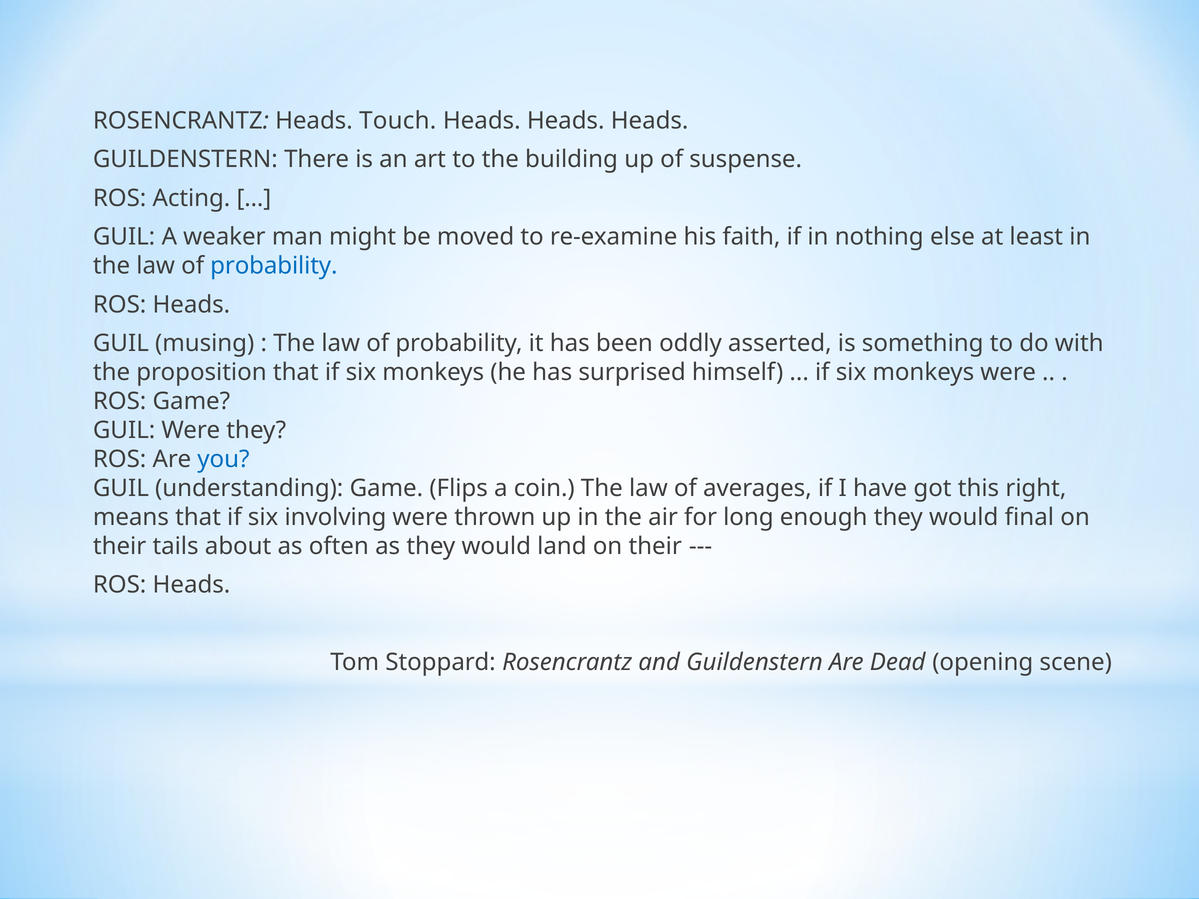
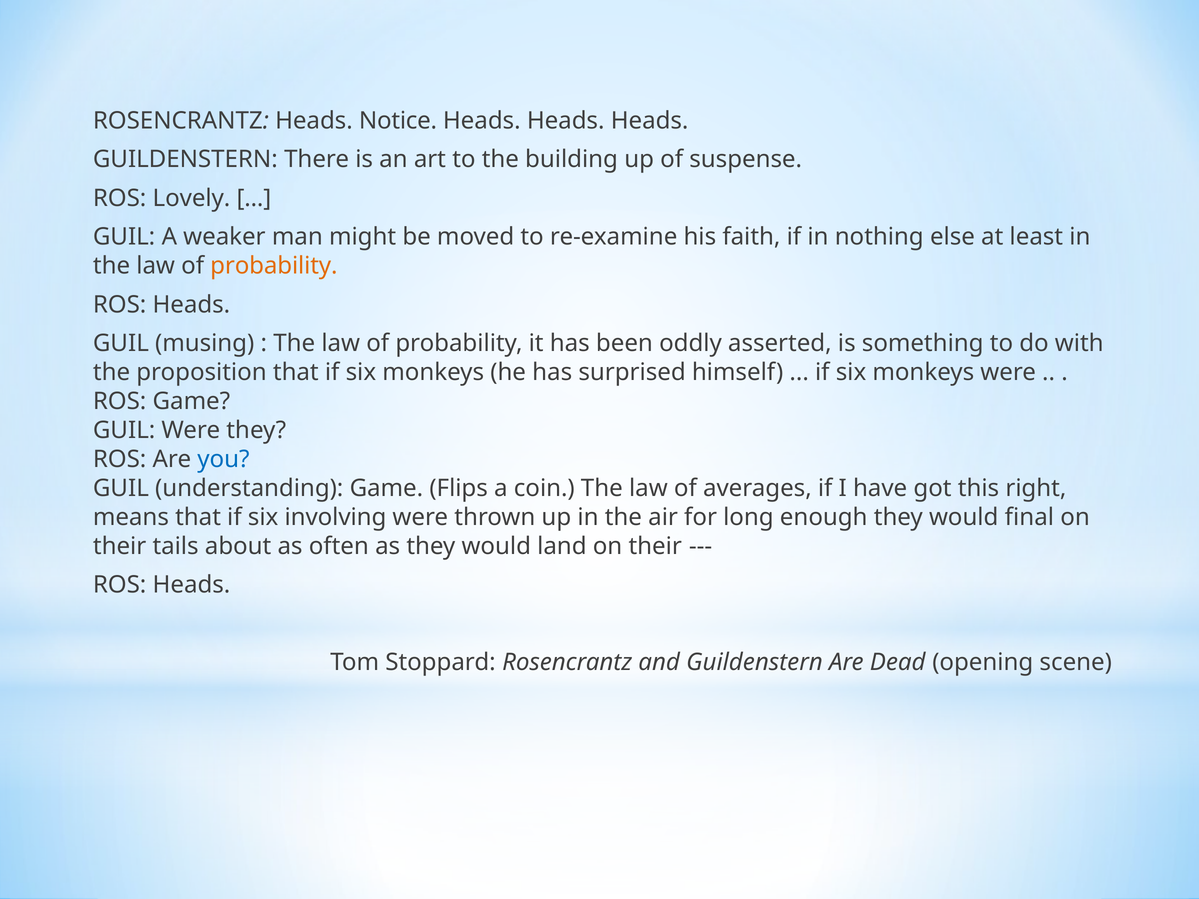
Touch: Touch -> Notice (398, 121)
Acting: Acting -> Lovely (191, 198)
probability colour: blue -> orange (274, 266)
